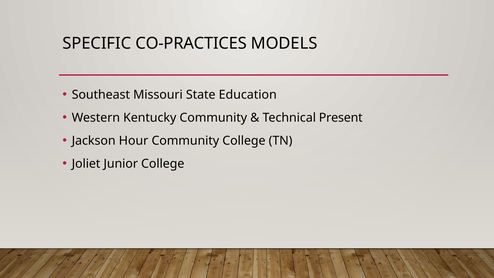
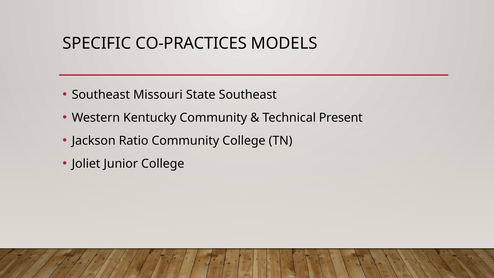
State Education: Education -> Southeast (248, 95)
Hour: Hour -> Ratio (134, 141)
